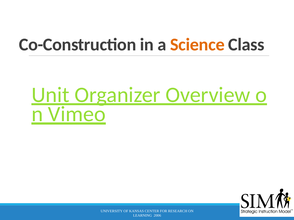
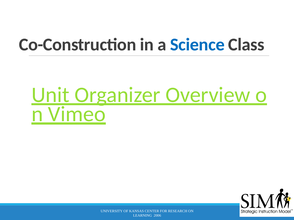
Science colour: orange -> blue (197, 45)
